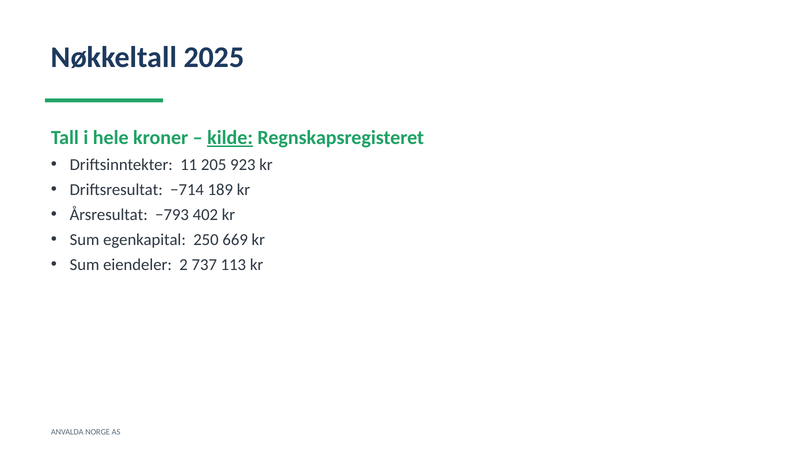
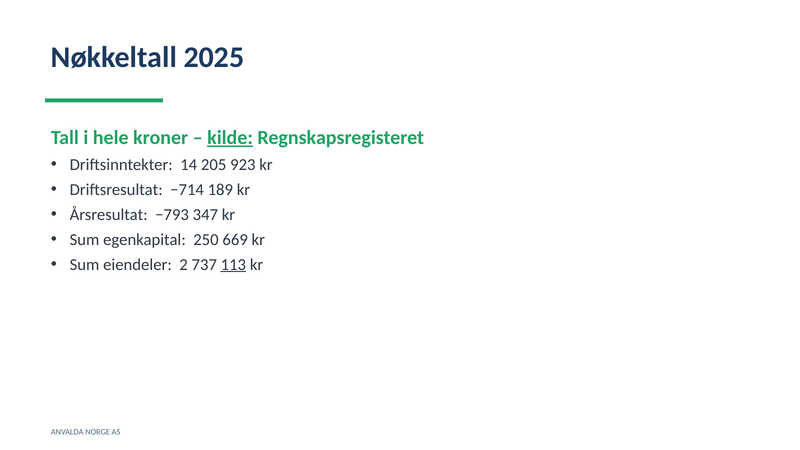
11: 11 -> 14 (189, 165)
402: 402 -> 347 (205, 215)
113 underline: none -> present (233, 265)
